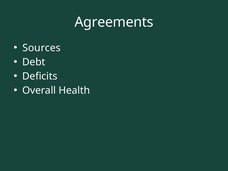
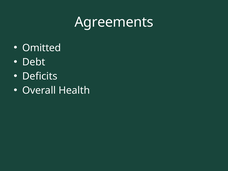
Sources: Sources -> Omitted (42, 48)
